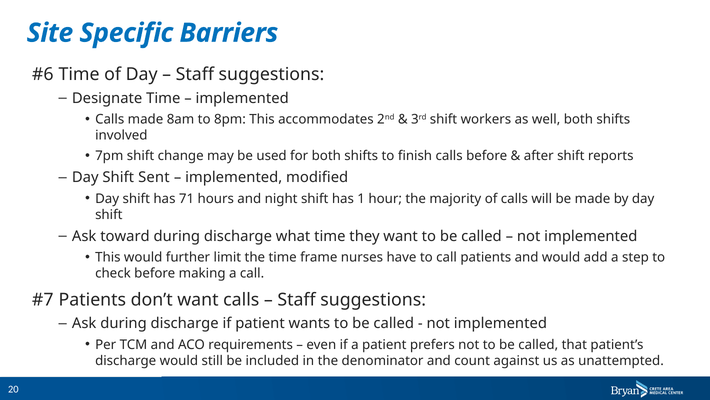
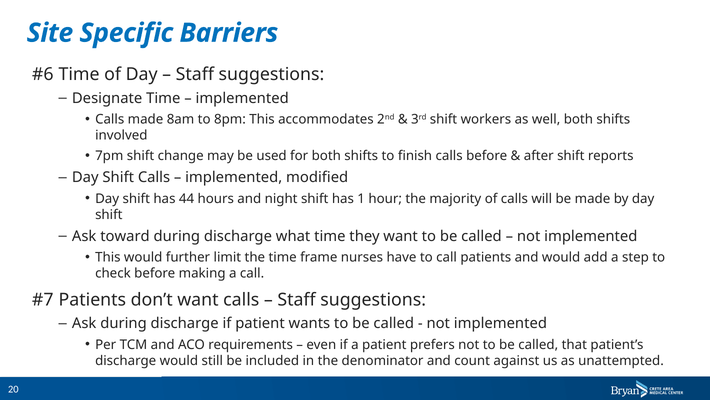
Shift Sent: Sent -> Calls (154, 177)
71: 71 -> 44 (187, 198)
